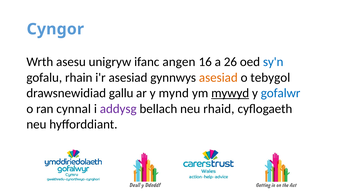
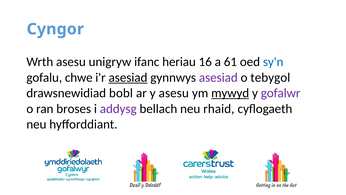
angen: angen -> heriau (179, 62)
26: 26 -> 61 (230, 62)
rhain: rhain -> chwe (79, 77)
asesiad underline: none -> present (128, 77)
asesiad colour: orange -> purple (218, 77)
gallu: gallu -> bobl (121, 93)
y mynd: mynd -> asesu (174, 93)
gofalwr colour: blue -> purple (281, 93)
cynnal: cynnal -> broses (74, 109)
